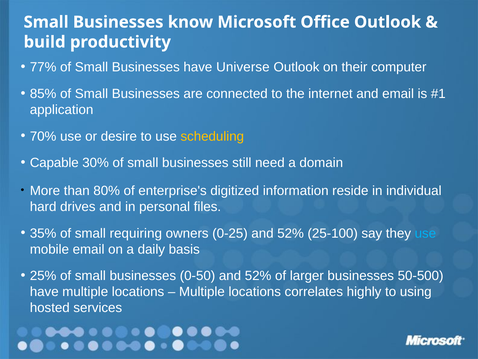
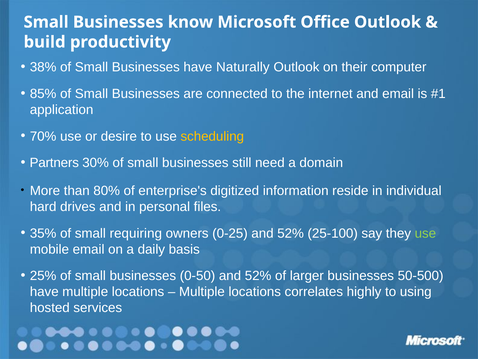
77%: 77% -> 38% (43, 67)
Universe: Universe -> Naturally (243, 67)
Capable: Capable -> Partners (54, 163)
use colour: light blue -> light green (425, 233)
